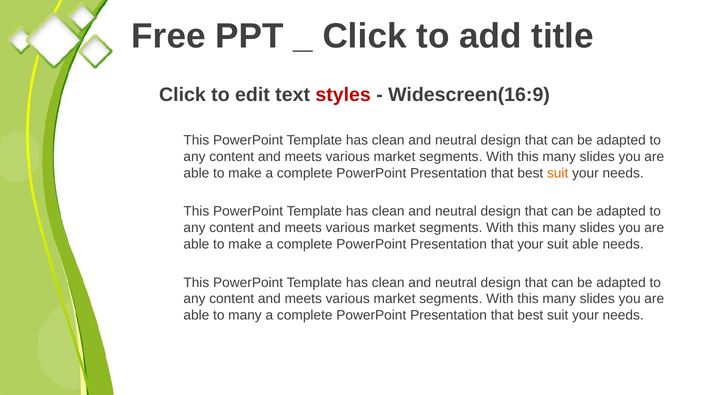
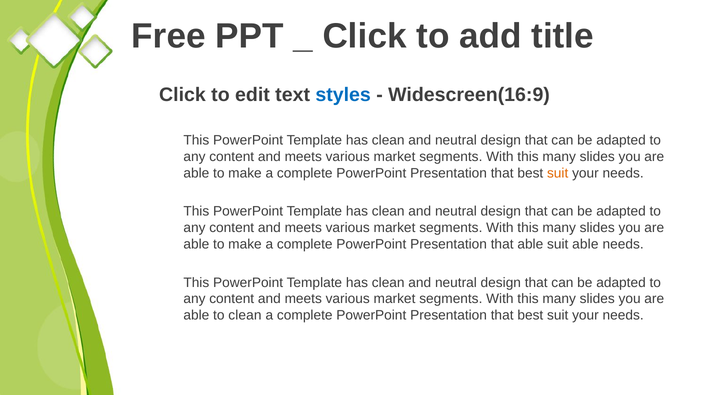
styles colour: red -> blue (343, 95)
that your: your -> able (530, 245)
to many: many -> clean (245, 316)
